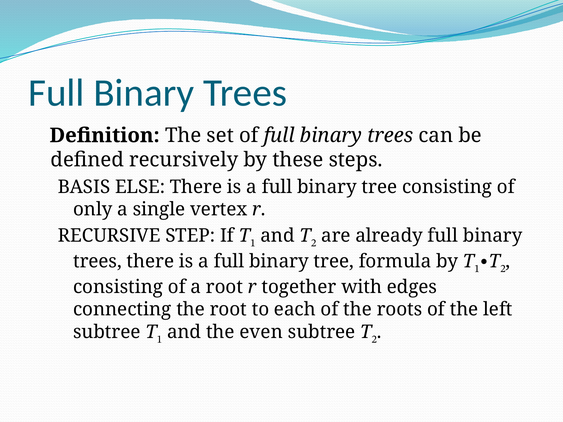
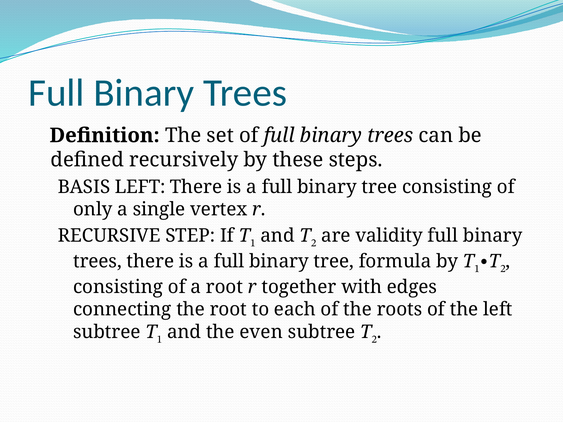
BASIS ELSE: ELSE -> LEFT (140, 187)
already: already -> validity (389, 236)
